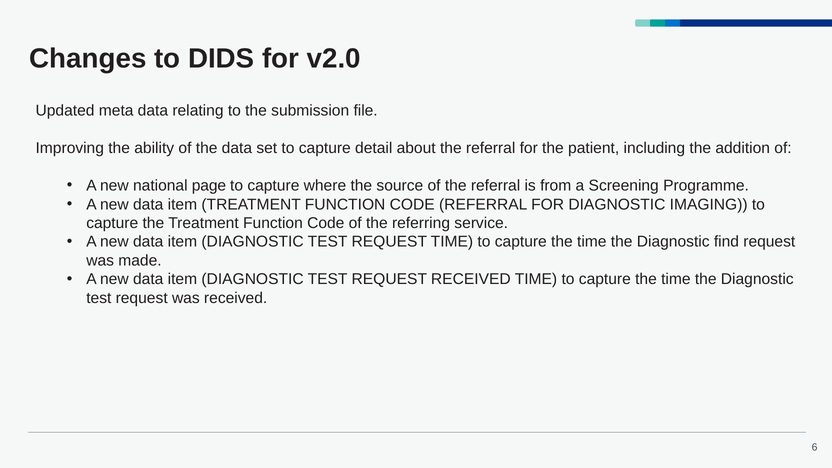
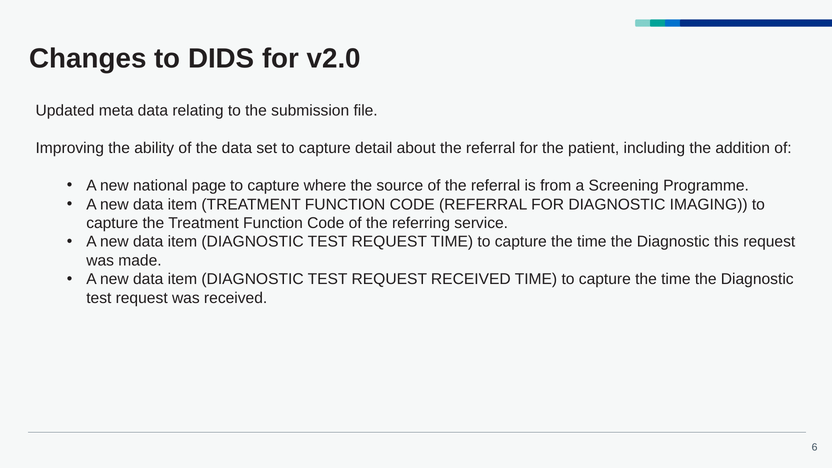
find: find -> this (726, 242)
